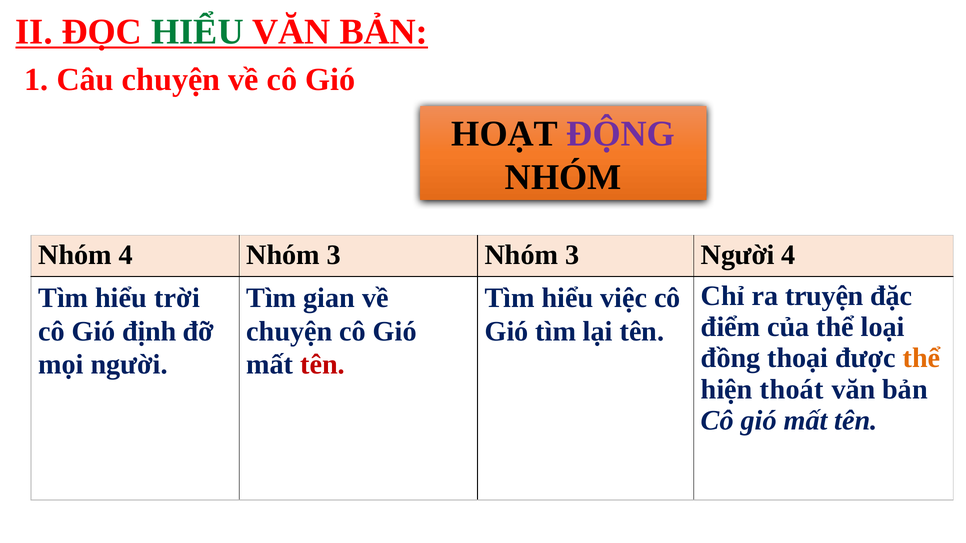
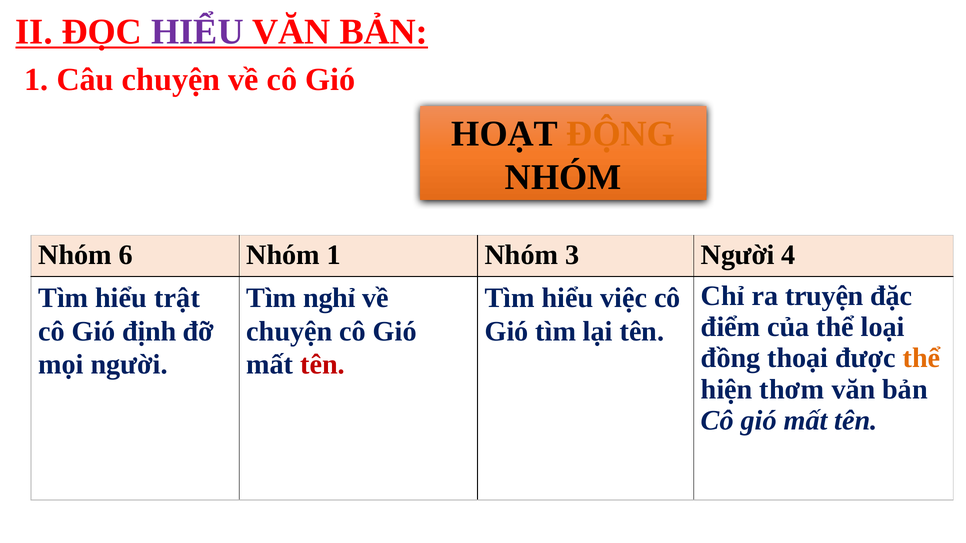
HIỂU colour: green -> purple (197, 32)
ĐỘNG colour: purple -> orange (621, 134)
Nhóm 4: 4 -> 6 (126, 255)
3: 3 -> 1 (334, 255)
trời: trời -> trật (177, 298)
gian: gian -> nghỉ (329, 298)
thoát: thoát -> thơm (792, 390)
